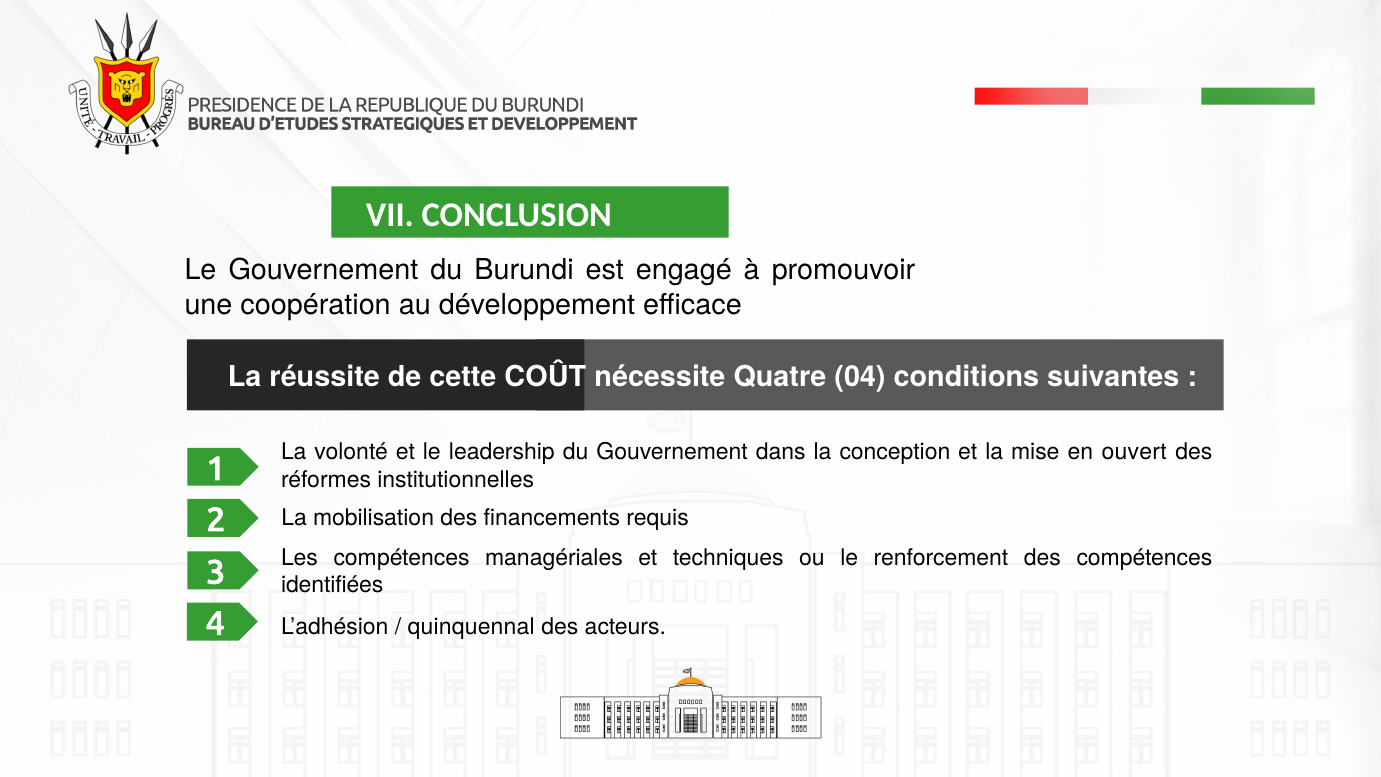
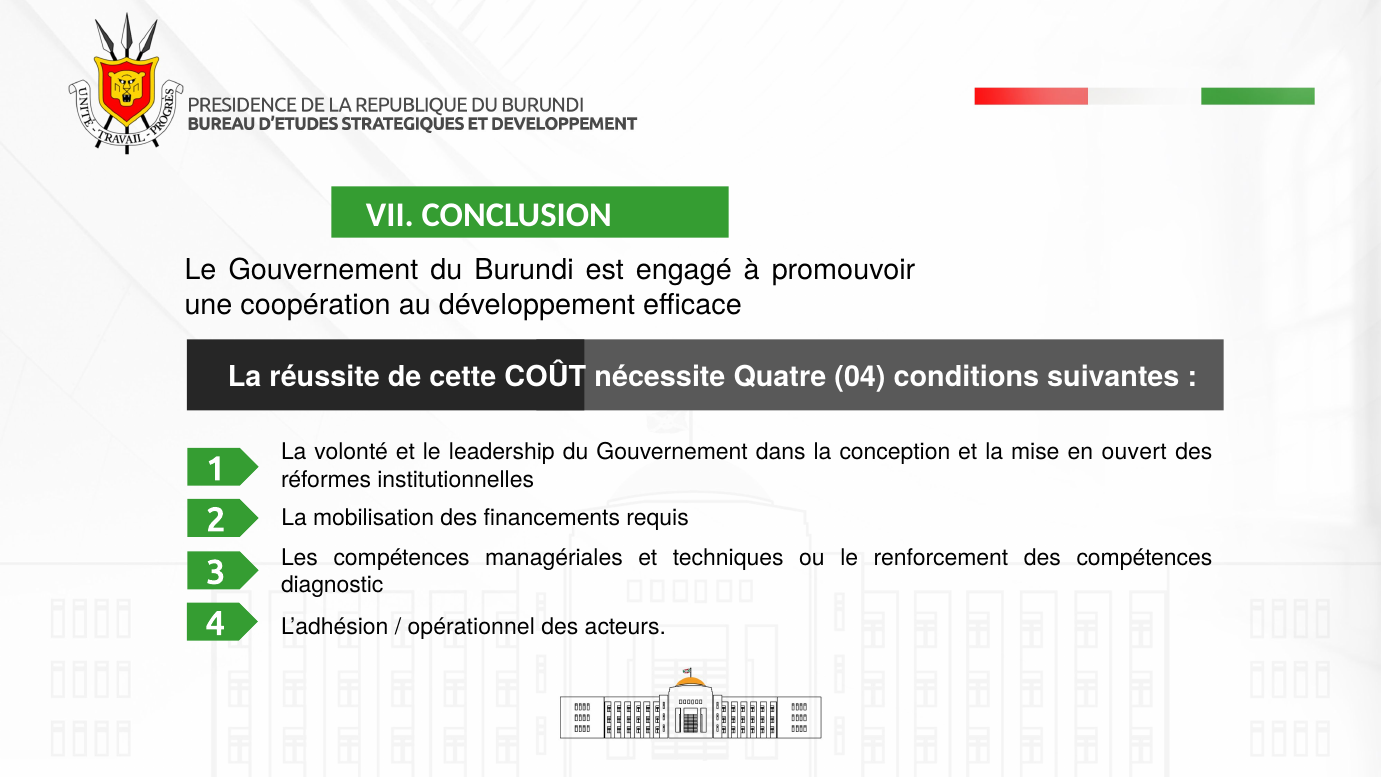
identifiées: identifiées -> diagnostic (332, 585)
quinquennal: quinquennal -> opérationnel (471, 627)
